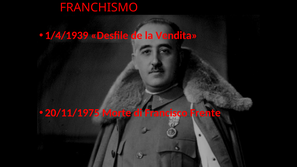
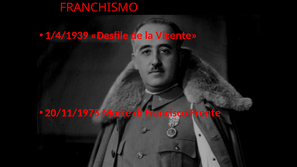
Vendita: Vendita -> Vicente (176, 35)
